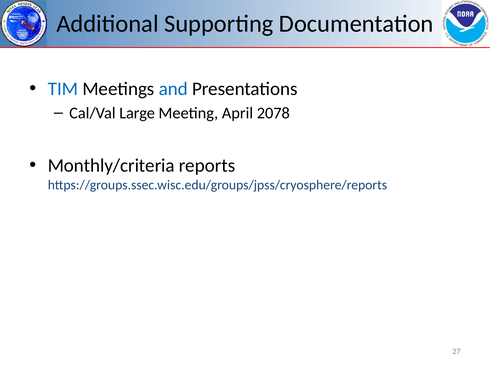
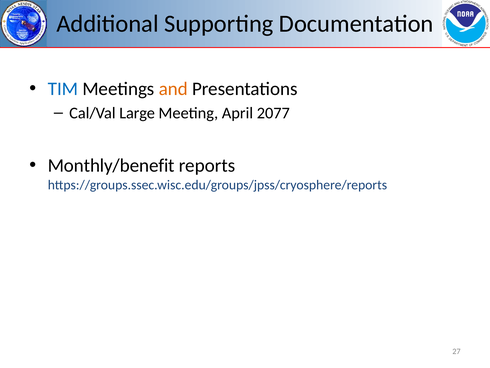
and colour: blue -> orange (173, 89)
2078: 2078 -> 2077 (273, 113)
Monthly/criteria: Monthly/criteria -> Monthly/benefit (111, 165)
